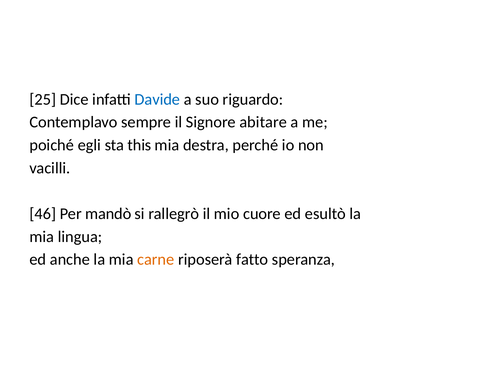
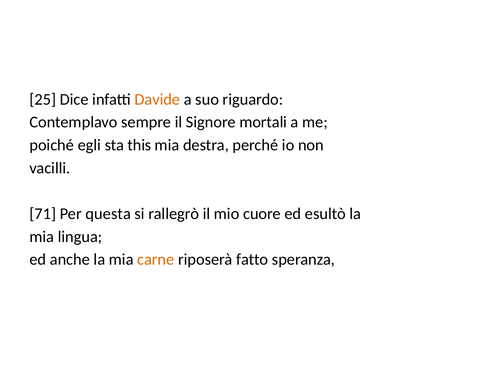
Davide colour: blue -> orange (157, 99)
abitare: abitare -> mortali (263, 122)
46: 46 -> 71 (43, 214)
mandò: mandò -> questa (108, 214)
